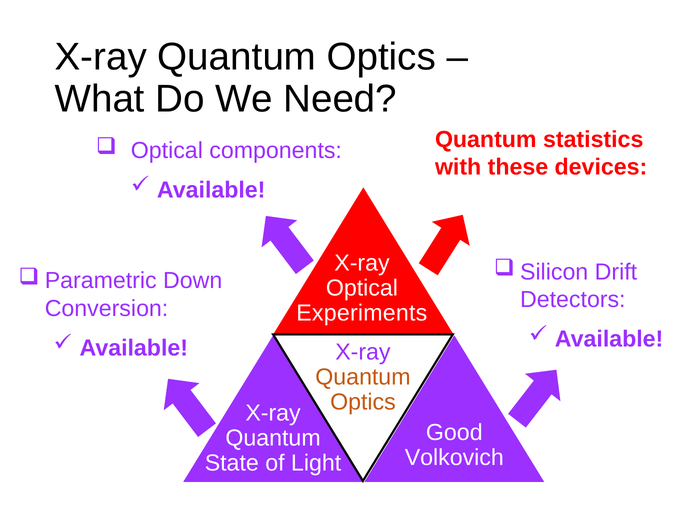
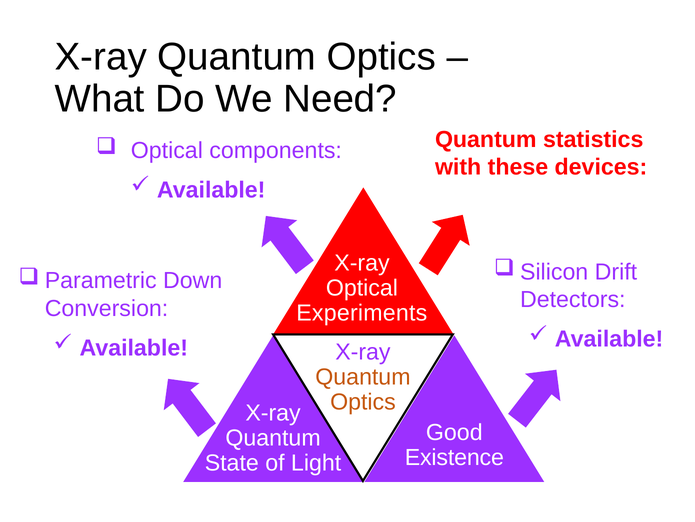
Volkovich: Volkovich -> Existence (454, 457)
